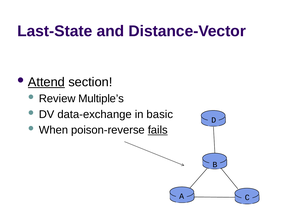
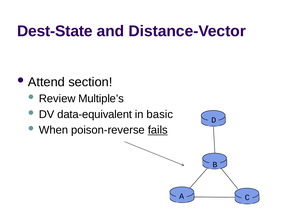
Last-State: Last-State -> Dest-State (55, 31)
Attend underline: present -> none (46, 82)
data-exchange: data-exchange -> data-equivalent (95, 114)
